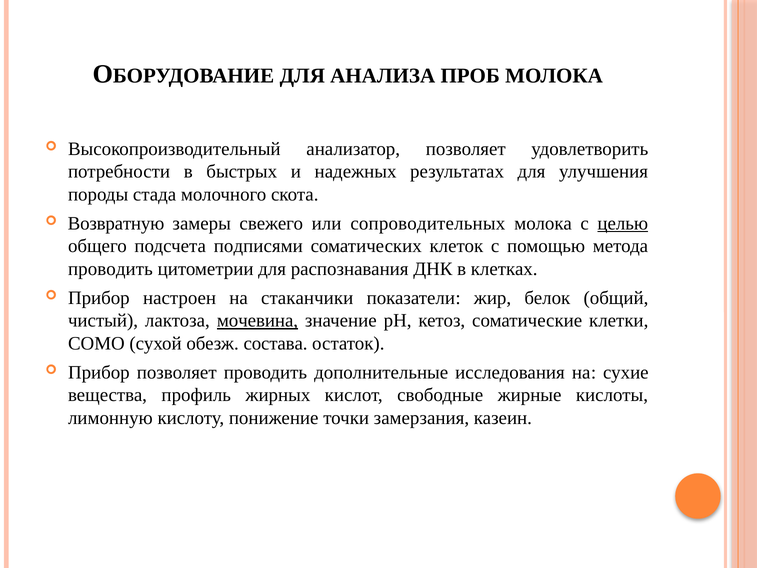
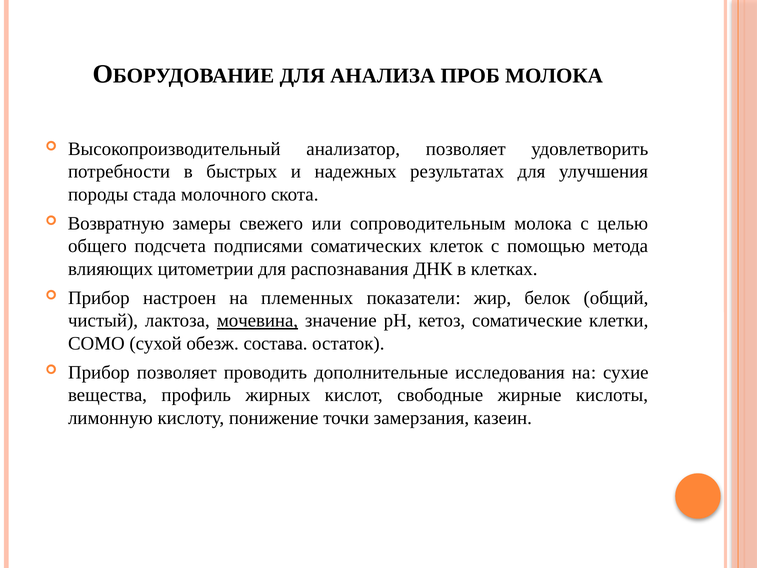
сопроводительных: сопроводительных -> сопроводительным (428, 223)
целью underline: present -> none (623, 223)
проводить: проводить -> влияющих (110, 269)
стаканчики: стаканчики -> племенных (307, 298)
